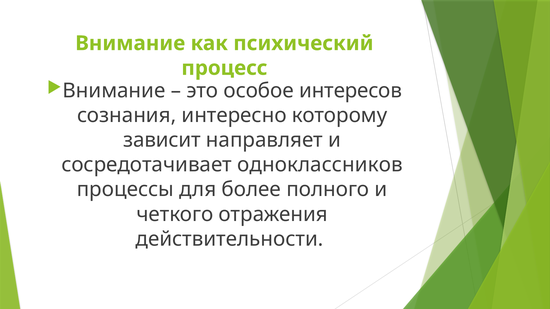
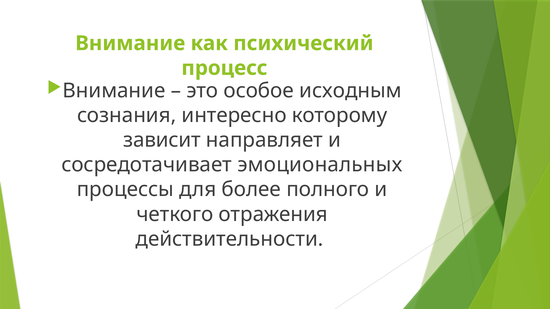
интересов: интересов -> исходным (351, 91)
одноклассников: одноклассников -> эмоциональных (320, 165)
